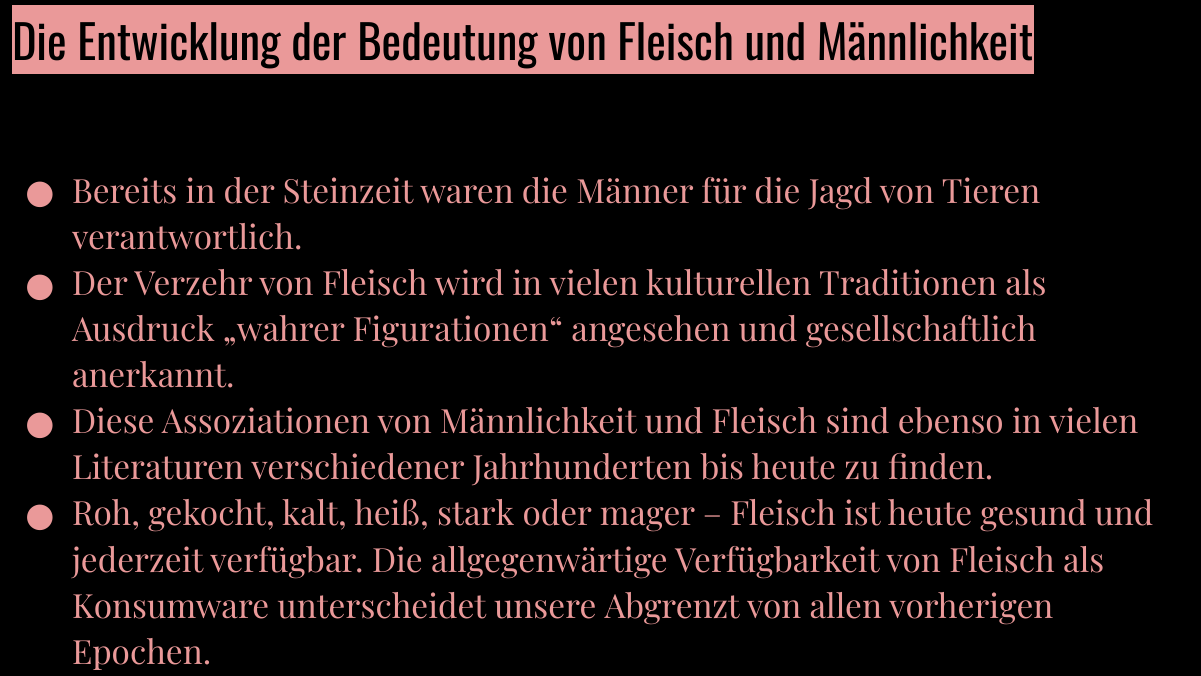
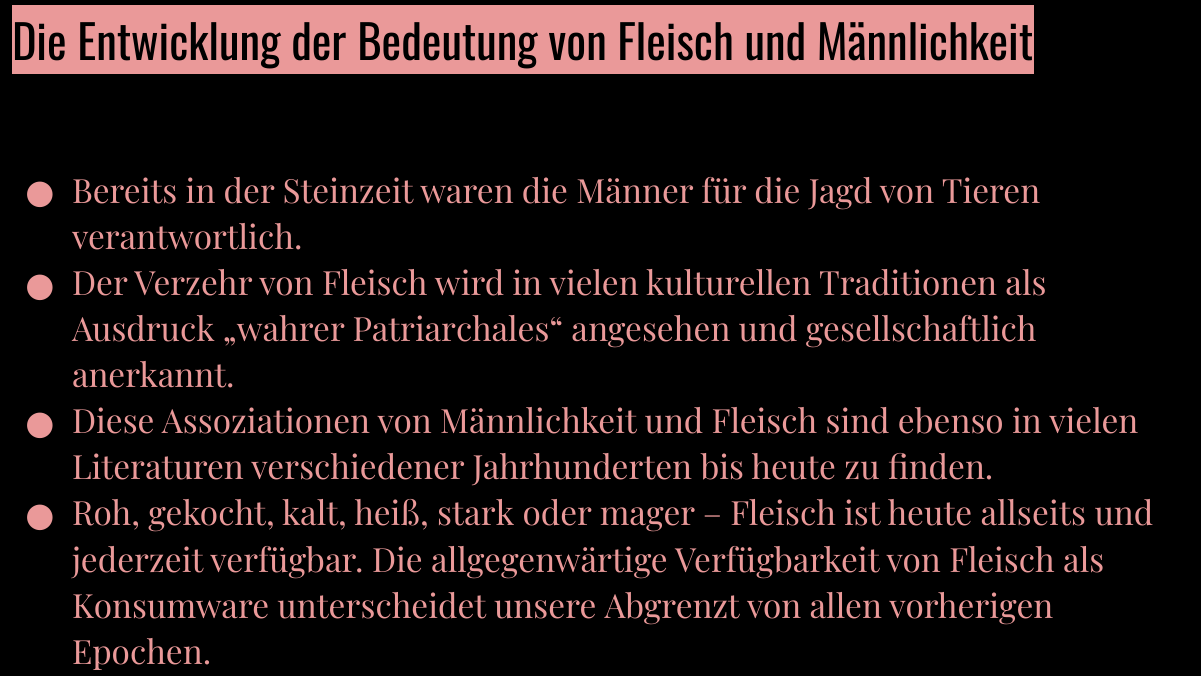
Figurationen“: Figurationen“ -> Patriarchales“ (458, 330)
gesund: gesund -> allseits (1033, 515)
